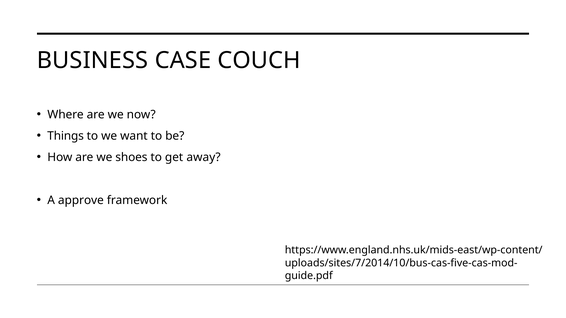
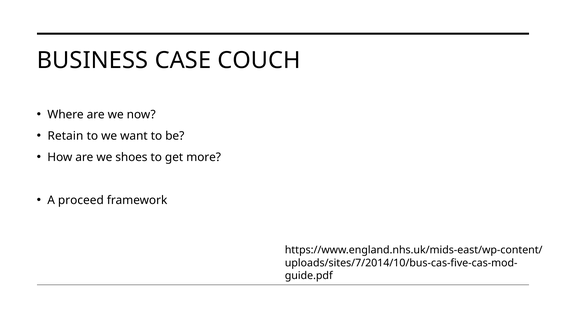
Things: Things -> Retain (65, 136)
away: away -> more (204, 157)
approve: approve -> proceed (81, 200)
